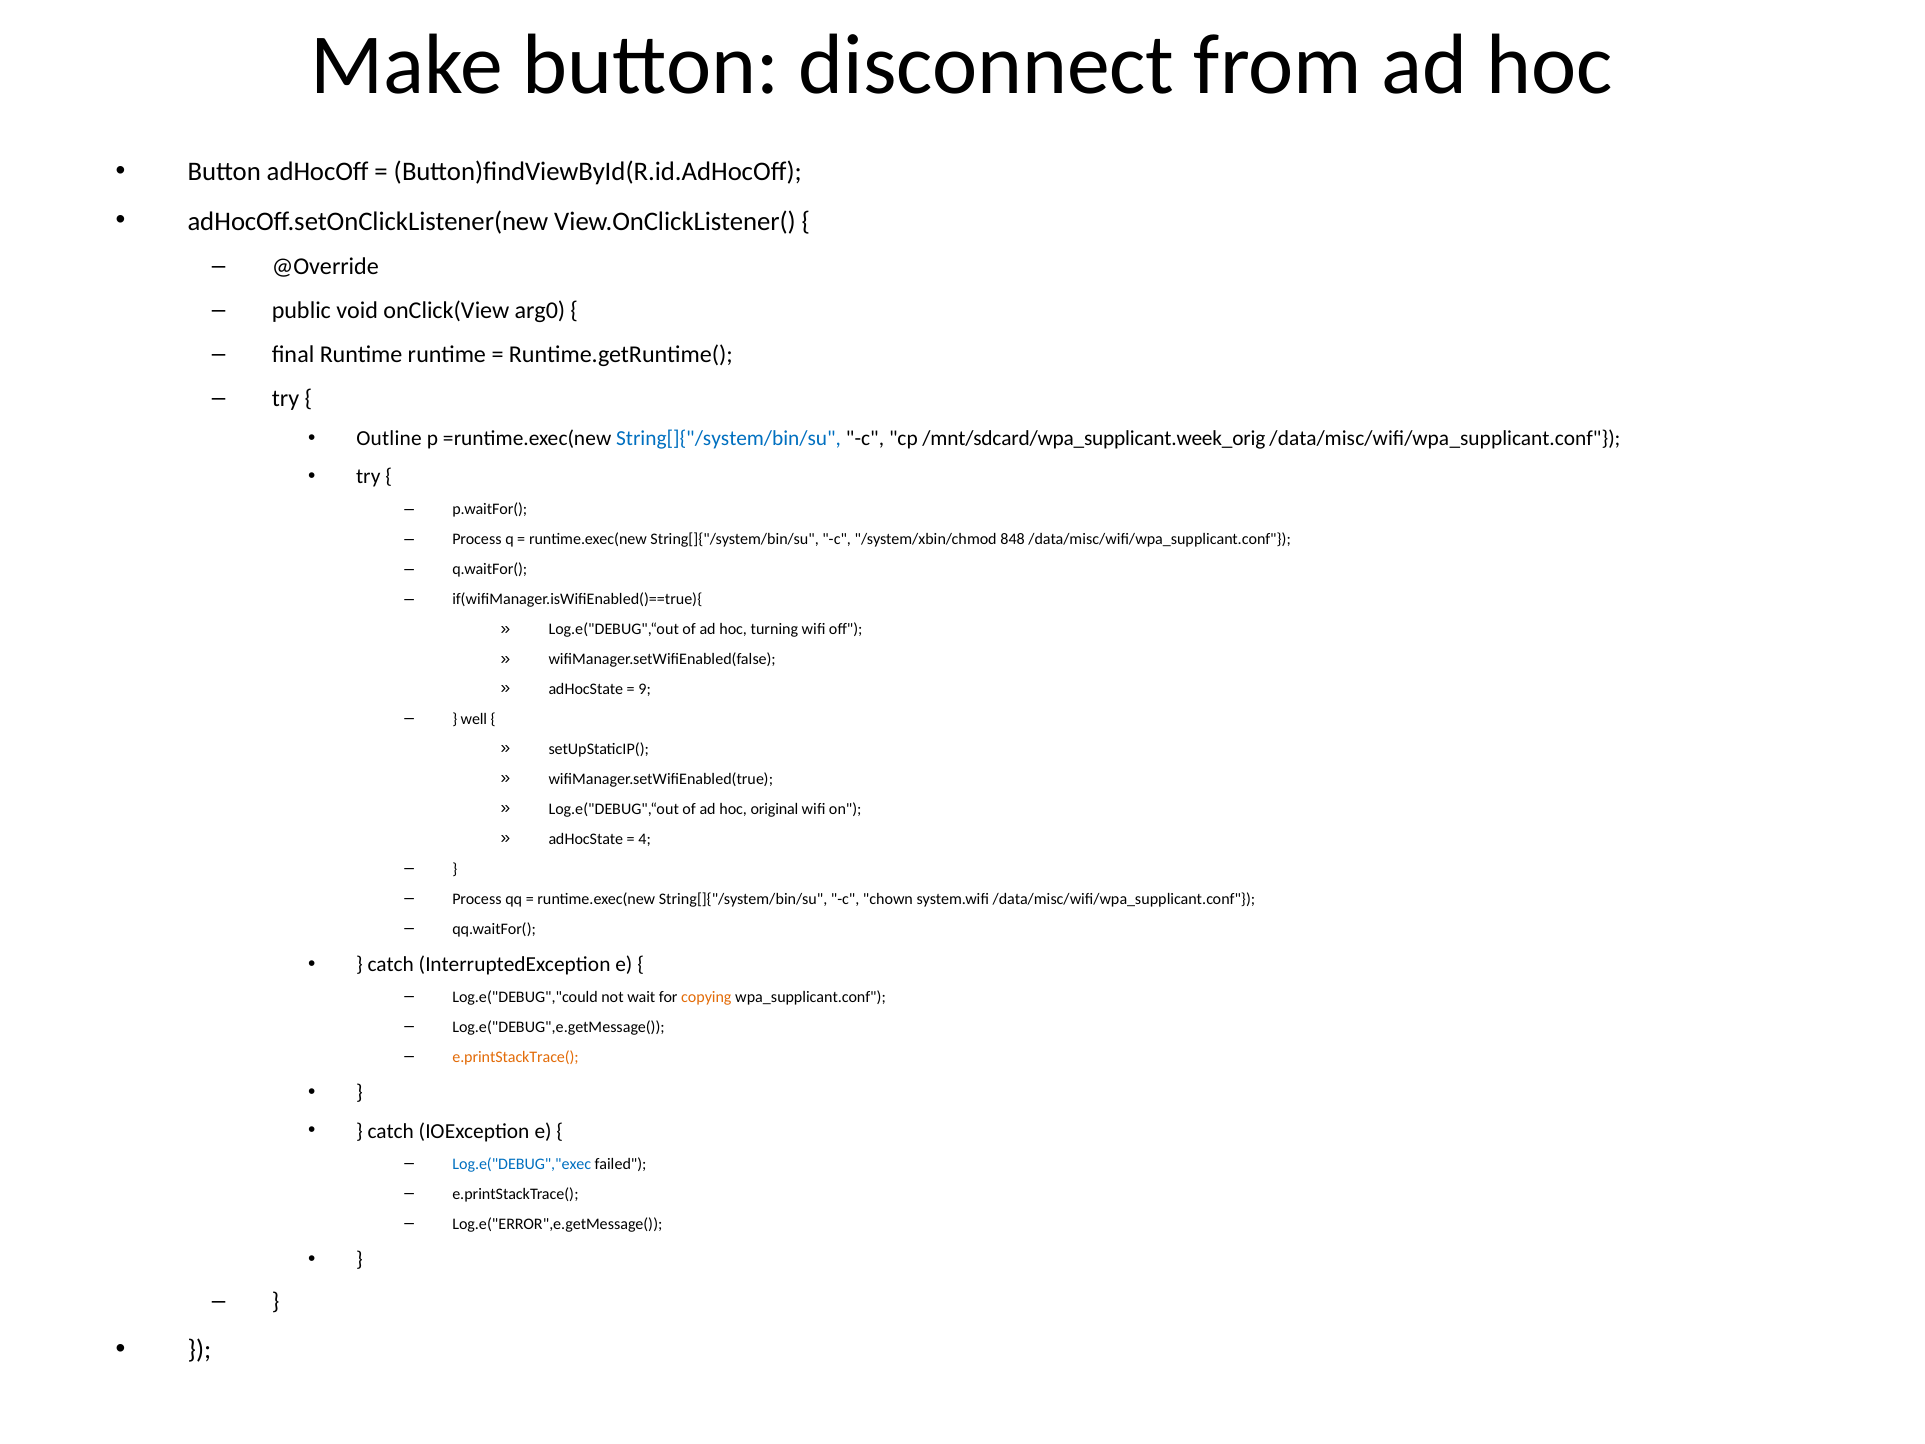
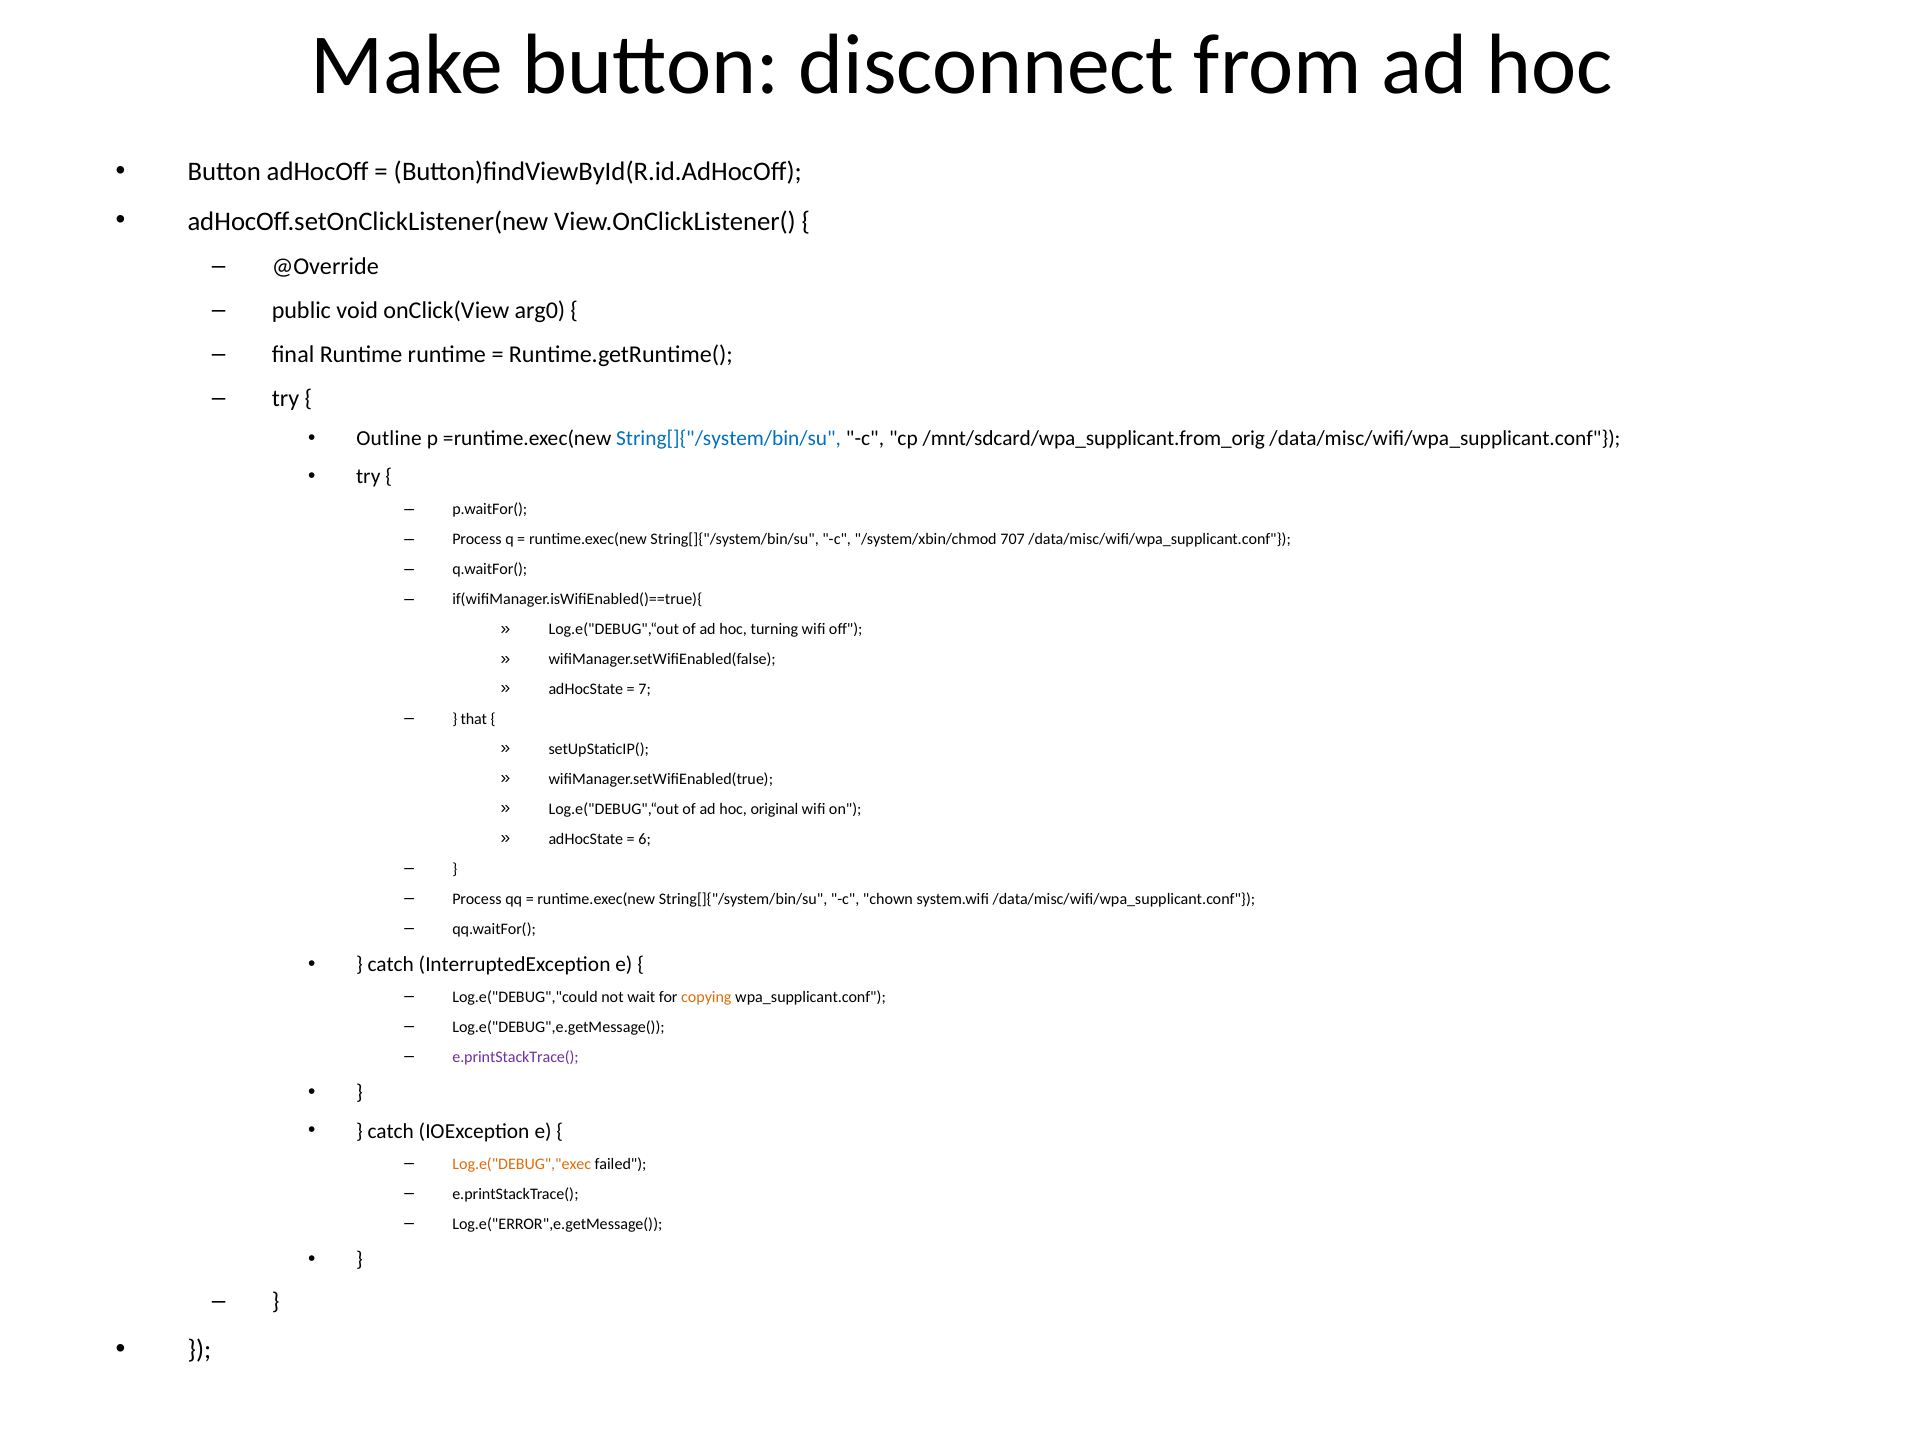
/mnt/sdcard/wpa_supplicant.week_orig: /mnt/sdcard/wpa_supplicant.week_orig -> /mnt/sdcard/wpa_supplicant.from_orig (1094, 438)
848: 848 -> 707 (1013, 539)
9: 9 -> 7 (645, 689)
well: well -> that (474, 719)
4: 4 -> 6 (645, 839)
e.printStackTrace( colour: orange -> purple (516, 1057)
Log.e("DEBUG","exec colour: blue -> orange (522, 1164)
